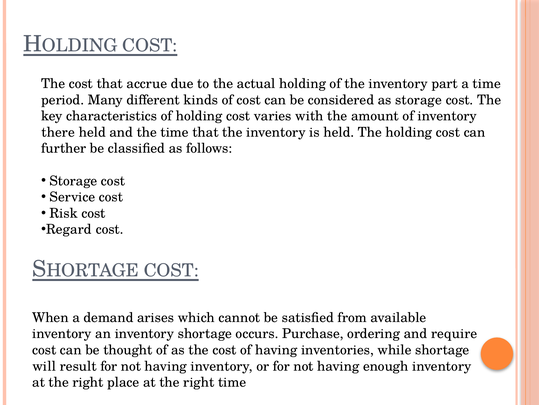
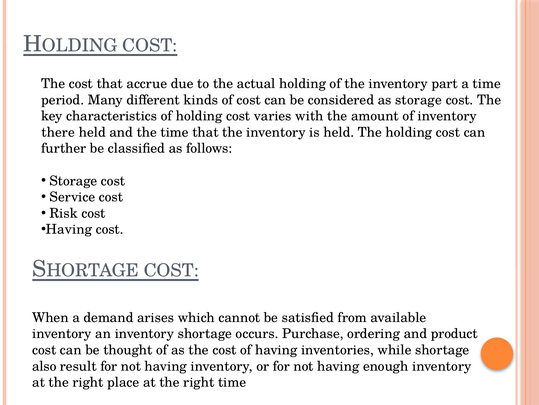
Regard: Regard -> Having (69, 229)
require: require -> product (454, 333)
will: will -> also (44, 366)
